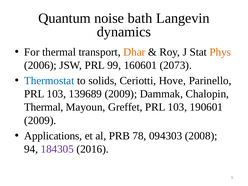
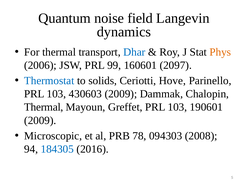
bath: bath -> field (140, 18)
Dhar colour: orange -> blue (134, 52)
2073: 2073 -> 2097 (176, 65)
139689: 139689 -> 430603 (85, 94)
Applications: Applications -> Microscopic (53, 136)
184305 colour: purple -> blue (57, 149)
